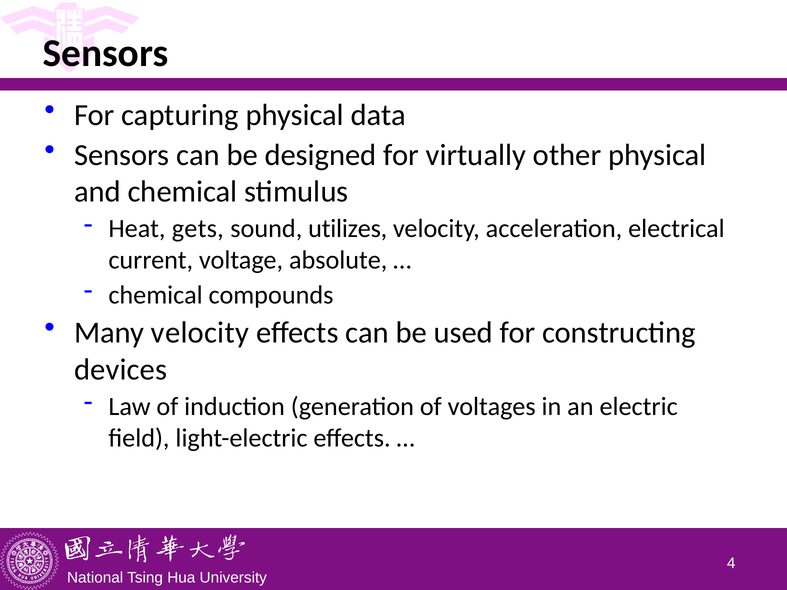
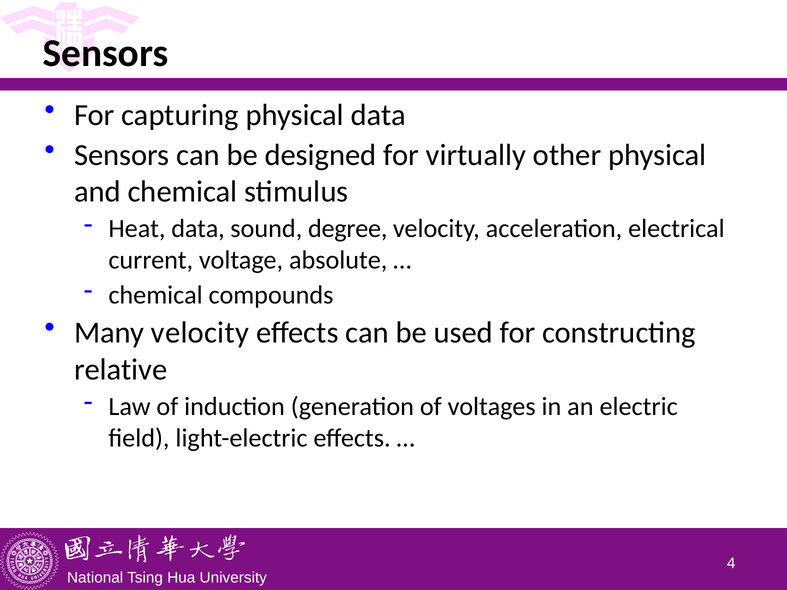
Heat gets: gets -> data (198, 229)
utilizes: utilizes -> degree (348, 229)
devices: devices -> relative (121, 370)
